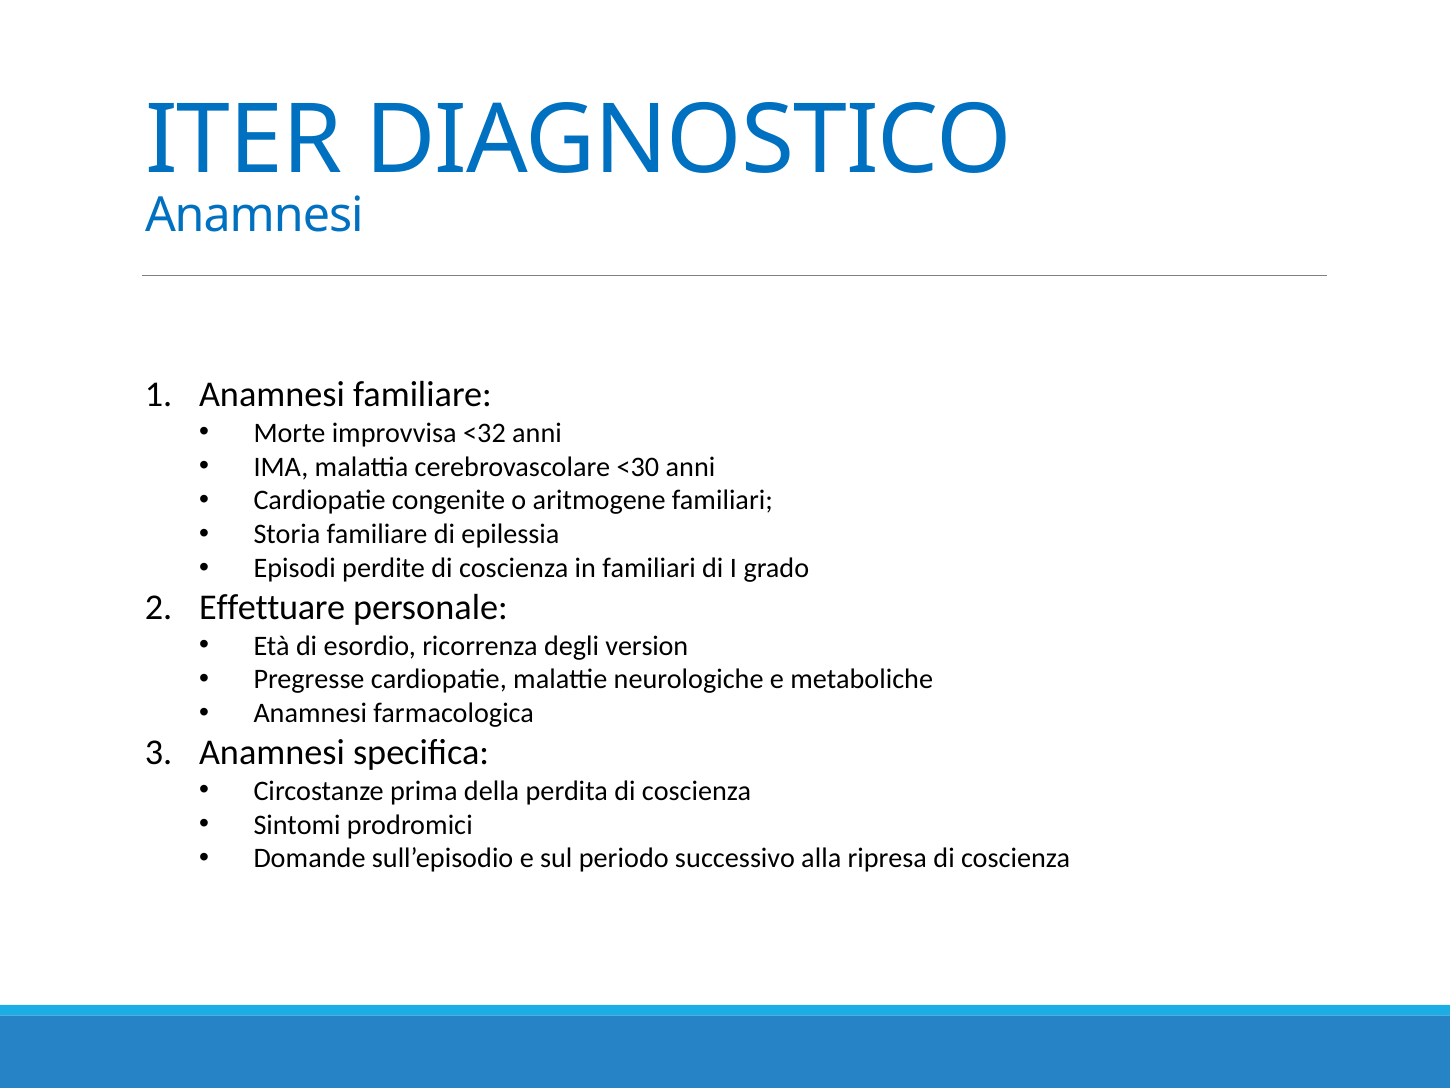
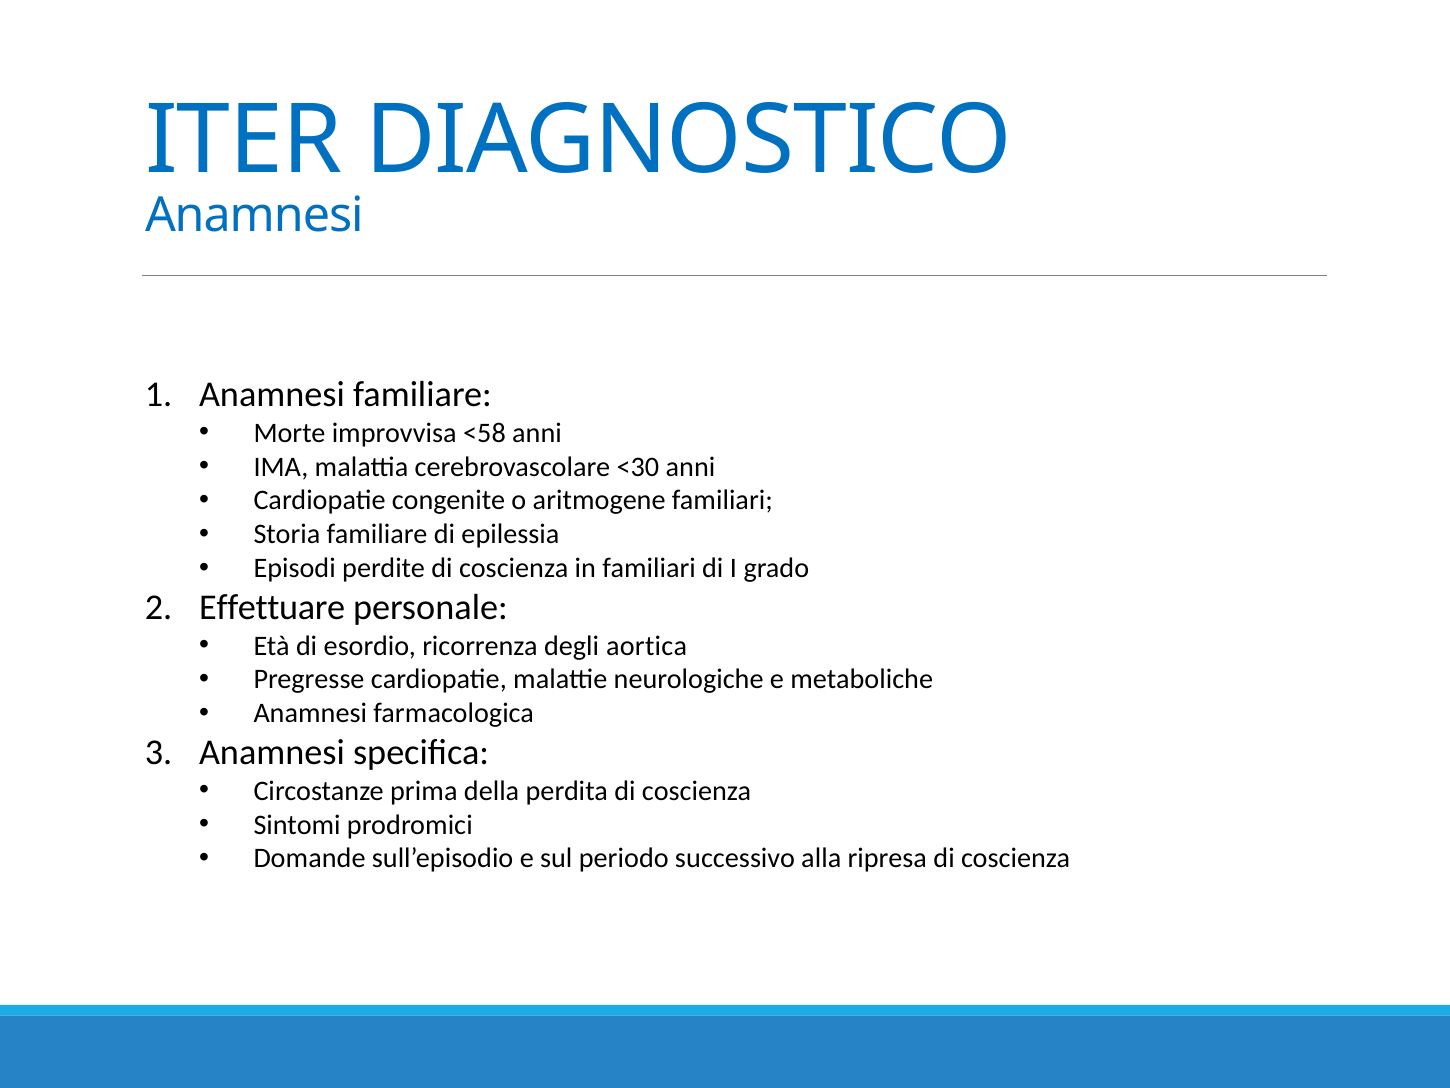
<32: <32 -> <58 (484, 433)
version: version -> aortica (647, 645)
